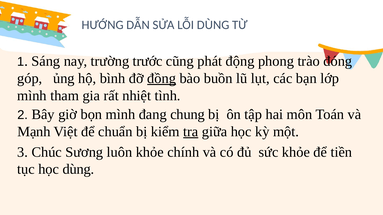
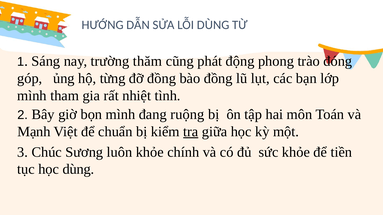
trước: trước -> thăm (147, 61)
bình: bình -> từng (113, 79)
đồng underline: present -> none (162, 79)
bào buồn: buồn -> đồng (218, 79)
chung: chung -> ruộng (187, 115)
